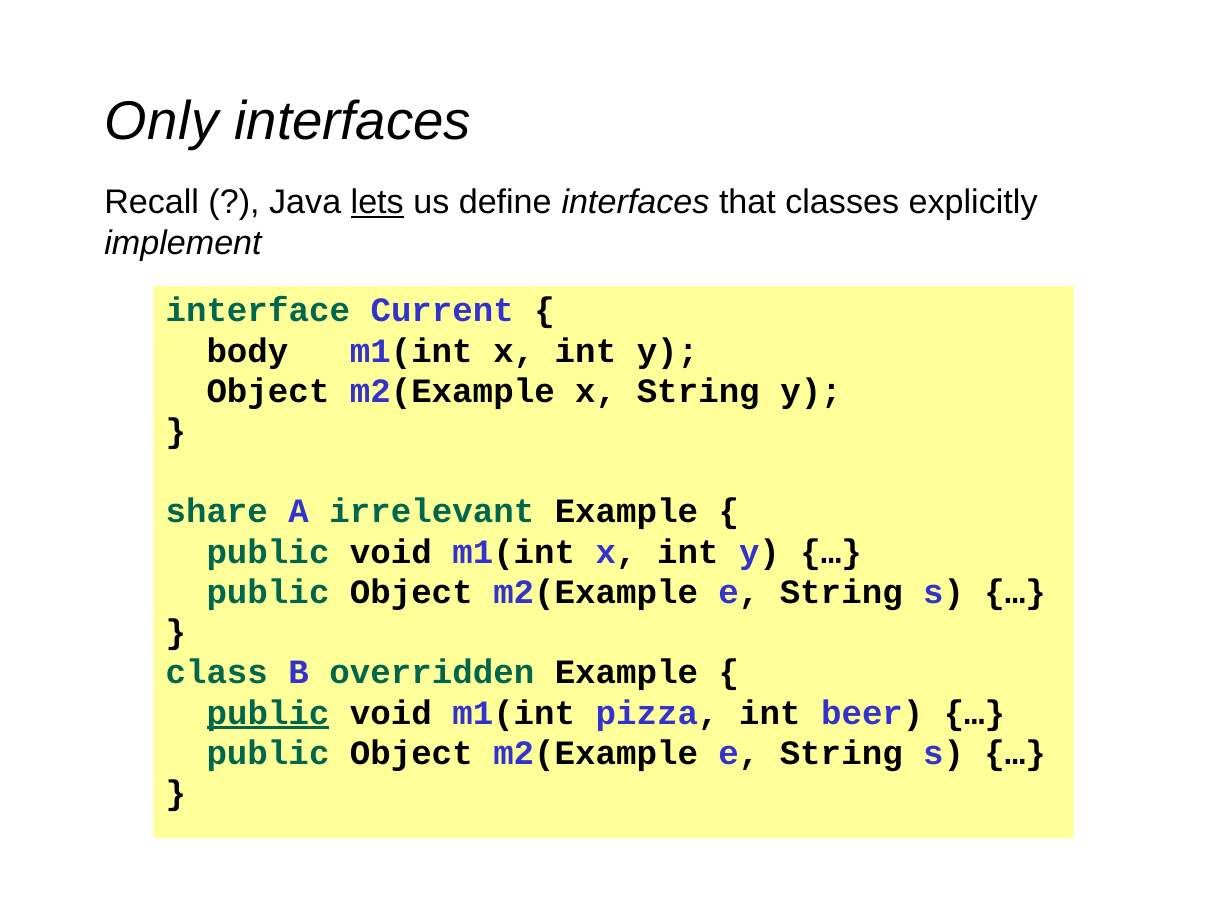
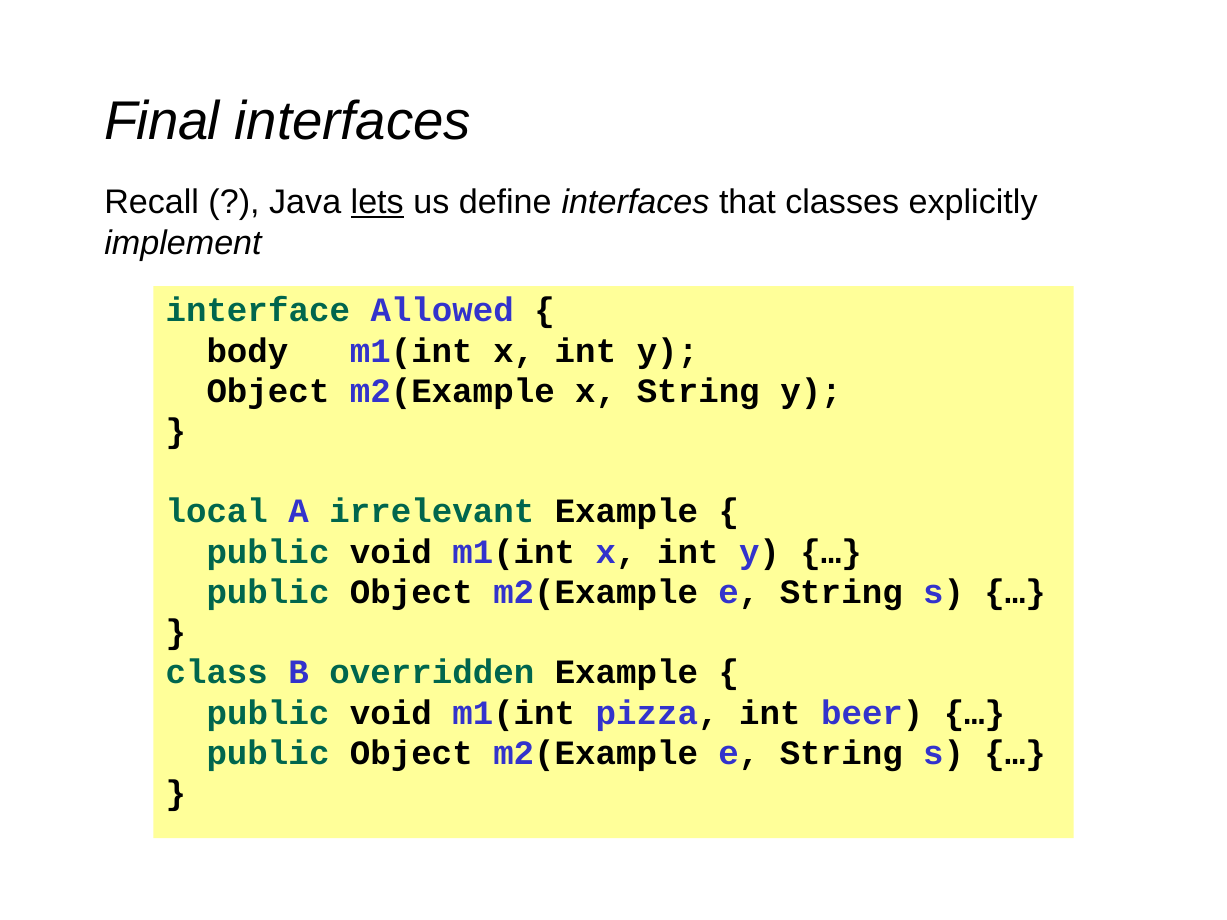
Only: Only -> Final (162, 121)
Current: Current -> Allowed (442, 311)
share: share -> local (217, 512)
public underline: present -> none (268, 713)
